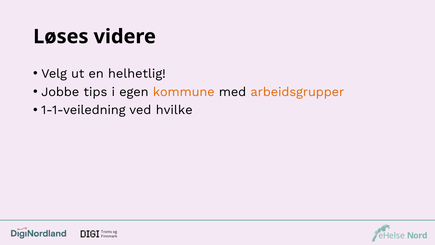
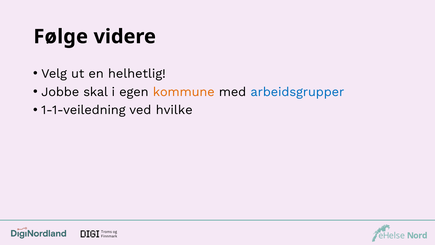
Løses: Løses -> Følge (61, 37)
tips: tips -> skal (96, 92)
arbeidsgrupper colour: orange -> blue (297, 92)
